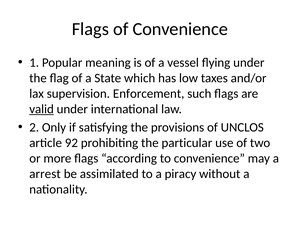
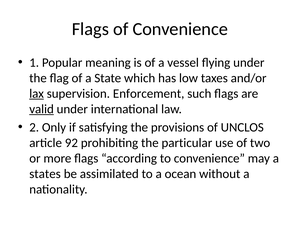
lax underline: none -> present (37, 94)
arrest: arrest -> states (45, 174)
piracy: piracy -> ocean (180, 174)
